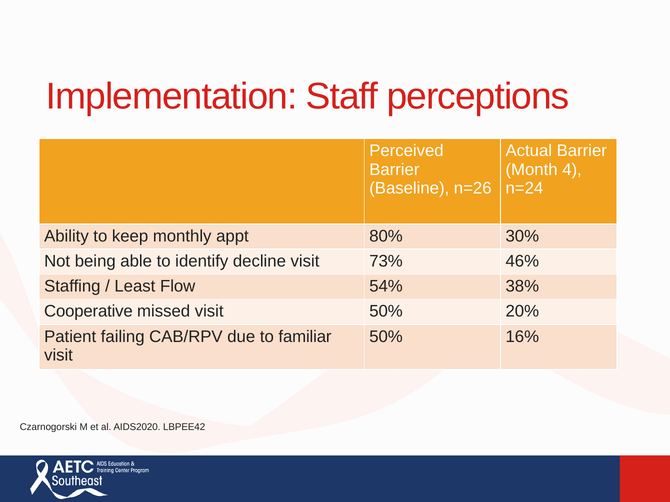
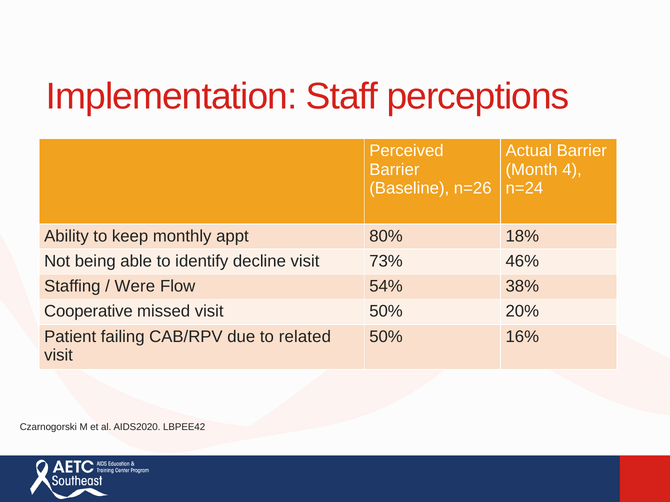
30%: 30% -> 18% (522, 236)
Least: Least -> Were (135, 287)
familiar: familiar -> related (305, 337)
